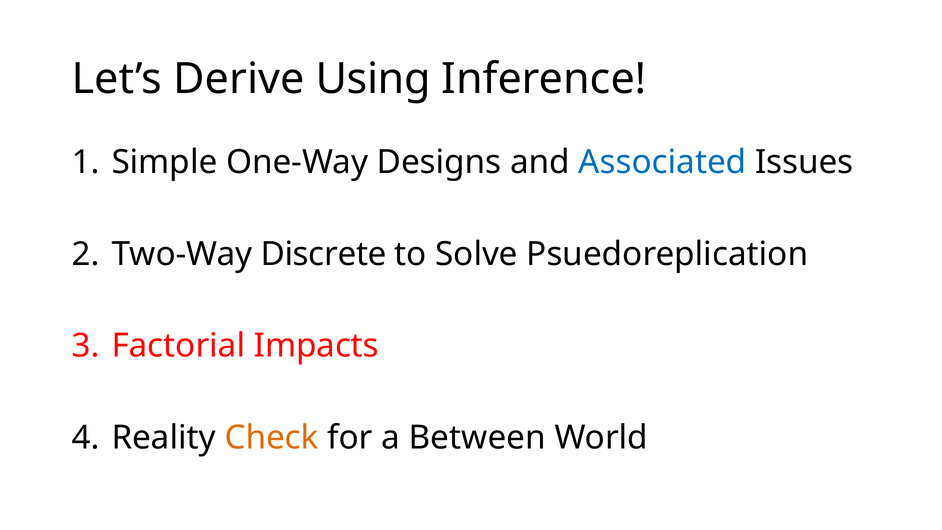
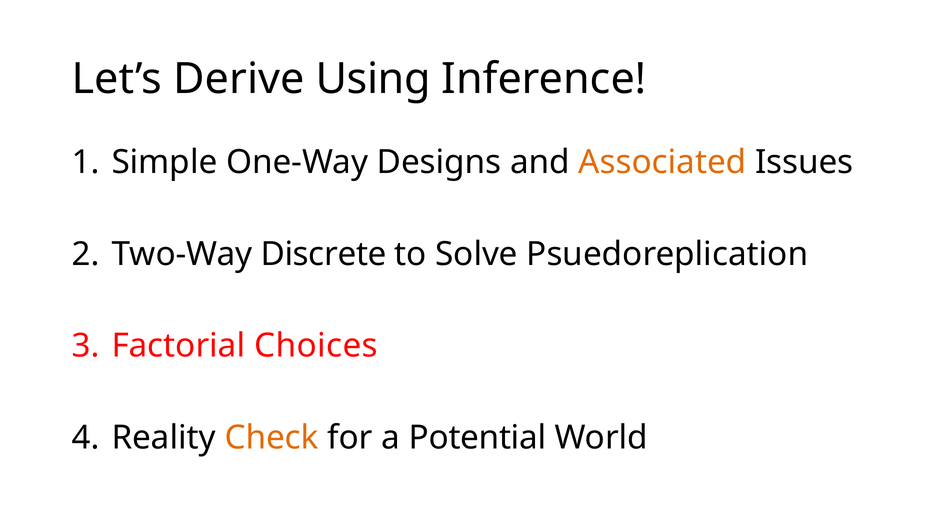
Associated colour: blue -> orange (662, 162)
Impacts: Impacts -> Choices (316, 346)
Between: Between -> Potential (477, 437)
